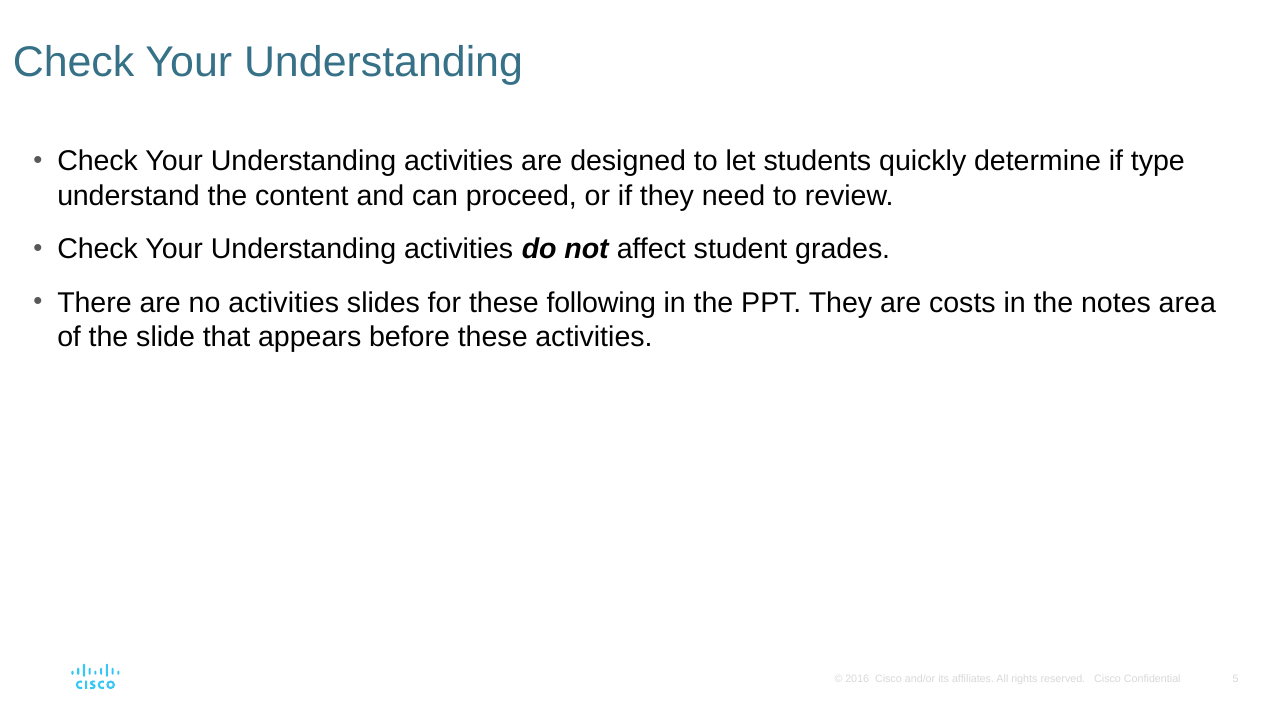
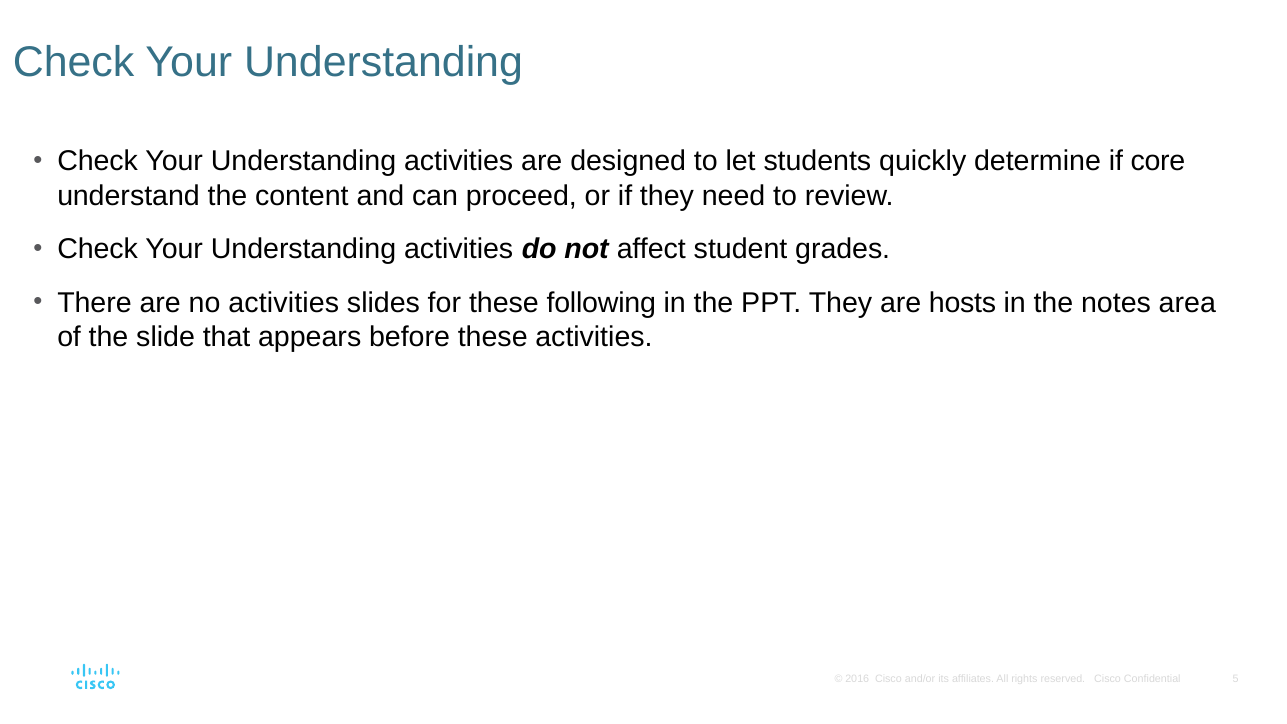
type: type -> core (1158, 161)
costs: costs -> hosts (963, 303)
